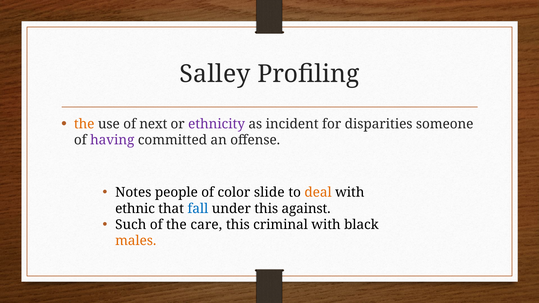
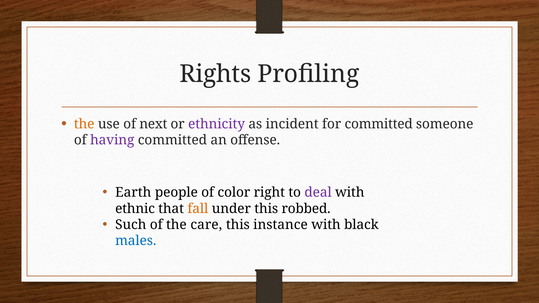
Salley: Salley -> Rights (215, 74)
for disparities: disparities -> committed (379, 124)
Notes: Notes -> Earth (133, 193)
slide: slide -> right (269, 193)
deal colour: orange -> purple (318, 193)
fall colour: blue -> orange (198, 209)
against: against -> robbed (306, 209)
criminal: criminal -> instance (281, 225)
males colour: orange -> blue (136, 241)
